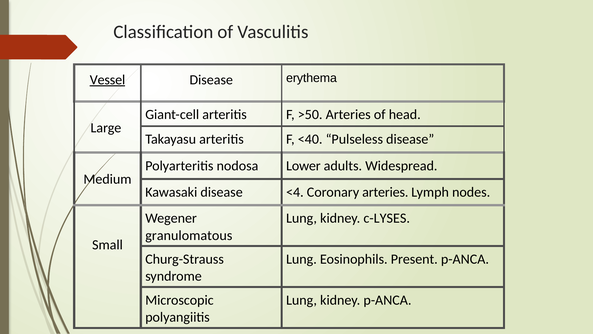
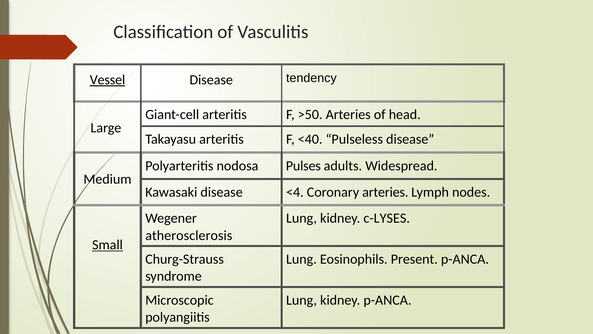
erythema: erythema -> tendency (311, 78)
Lower: Lower -> Pulses (303, 166)
granulomatous: granulomatous -> atherosclerosis (189, 235)
Small underline: none -> present (107, 245)
